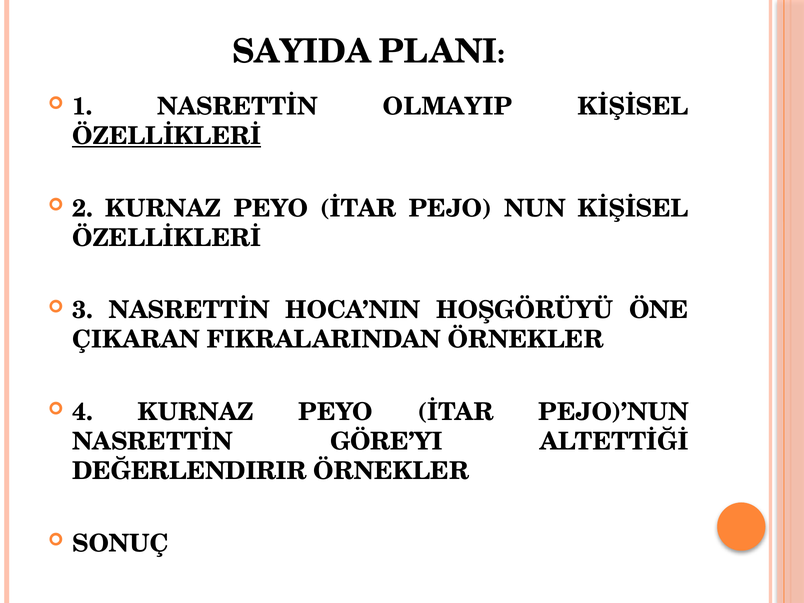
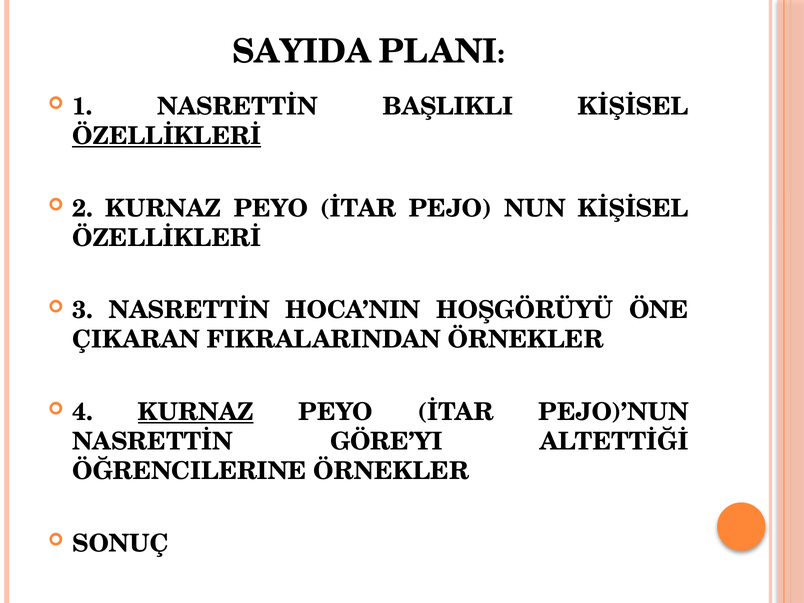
OLMAYIP: OLMAYIP -> BAŞLIKLI (448, 107)
KURNAZ underline: none -> present (196, 412)
DEĞERLENDIRIR: DEĞERLENDIRIR -> ÖĞRENCILERINE (189, 471)
